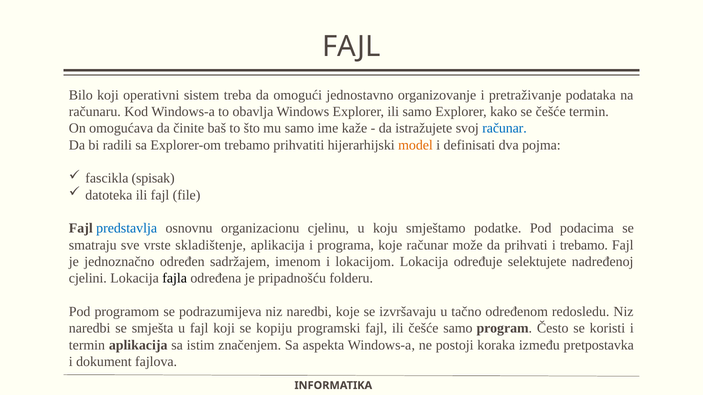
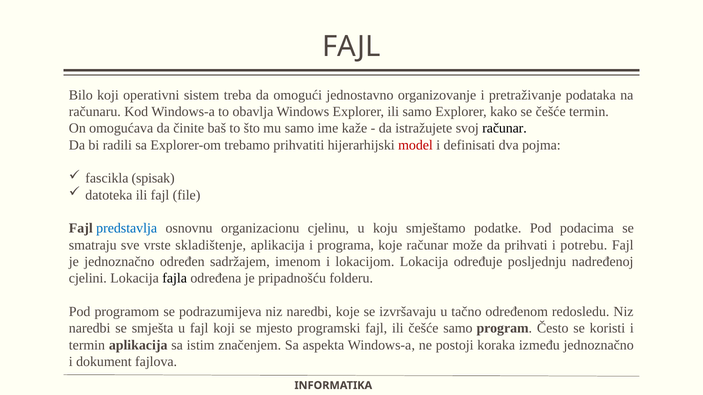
računar colour: blue -> black (505, 128)
model colour: orange -> red (415, 145)
i trebamo: trebamo -> potrebu (584, 245)
selektujete: selektujete -> posljednju (537, 262)
kopiju: kopiju -> mjesto (274, 329)
između pretpostavka: pretpostavka -> jednoznačno (599, 345)
